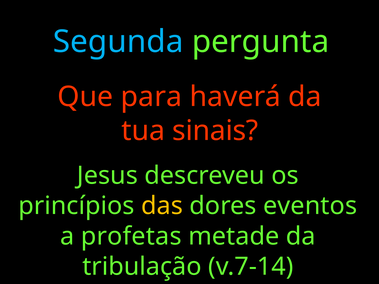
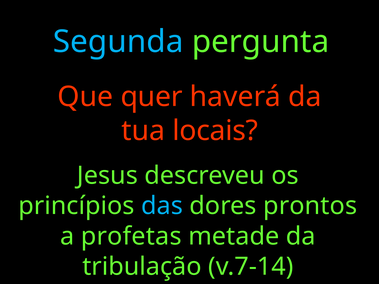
para: para -> quer (152, 97)
sinais: sinais -> locais (215, 131)
das colour: yellow -> light blue (162, 206)
eventos: eventos -> prontos (310, 206)
